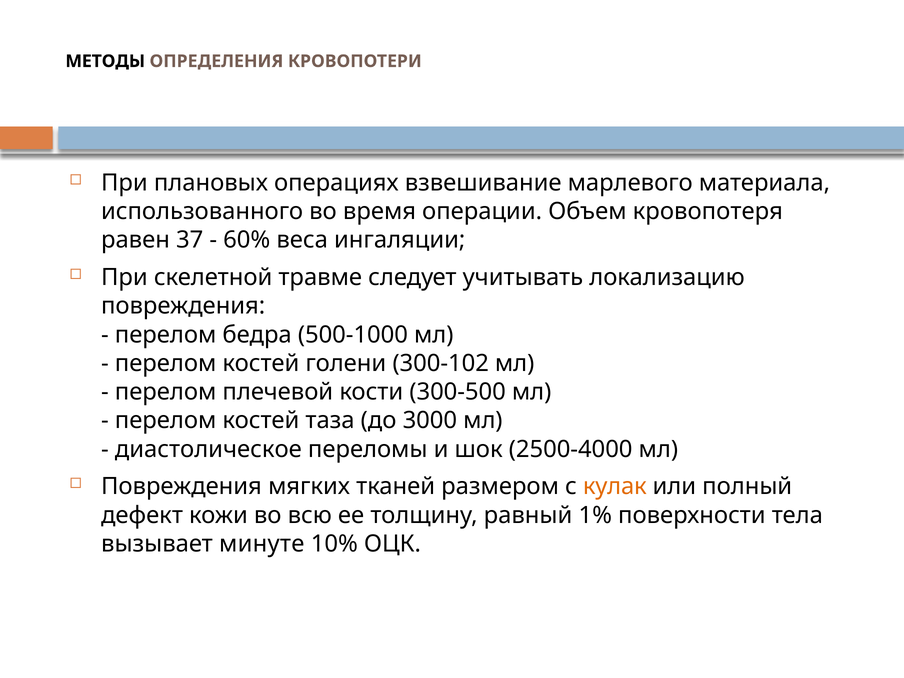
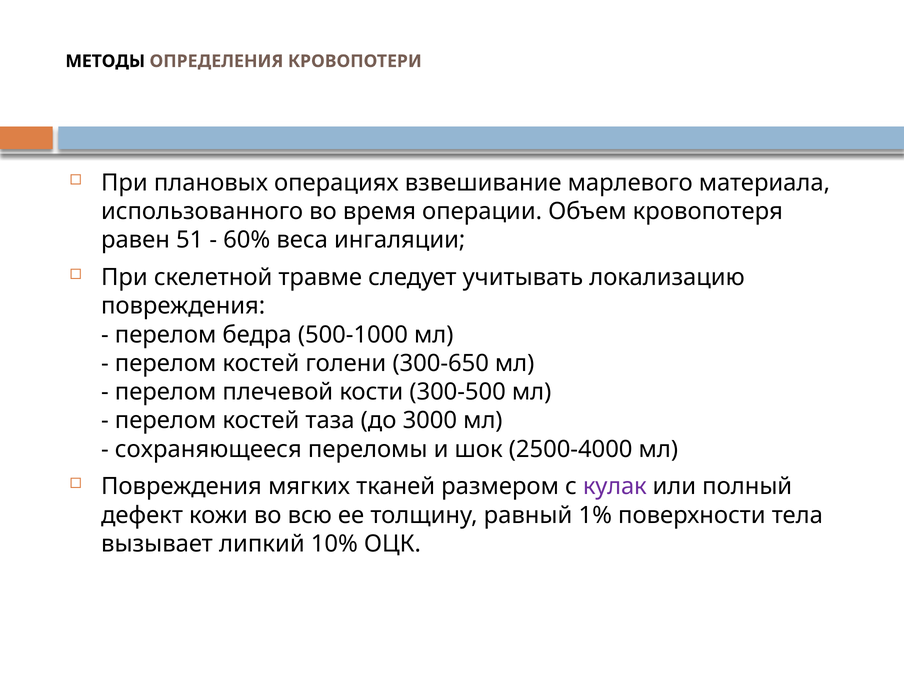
37: 37 -> 51 (190, 240)
300-102: 300-102 -> 300-650 (441, 363)
диастолическое: диастолическое -> сохраняющееся (208, 449)
кулак colour: orange -> purple (615, 487)
минуте: минуте -> липкий (262, 544)
